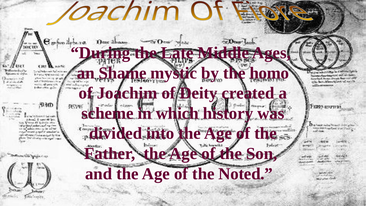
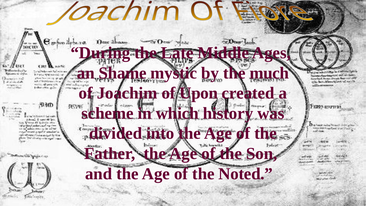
homo: homo -> much (269, 73)
Deity: Deity -> Upon (199, 93)
